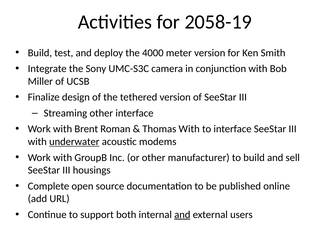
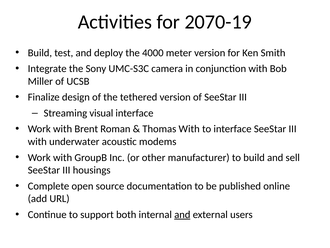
2058-19: 2058-19 -> 2070-19 (218, 22)
Streaming other: other -> visual (101, 113)
underwater underline: present -> none (74, 141)
